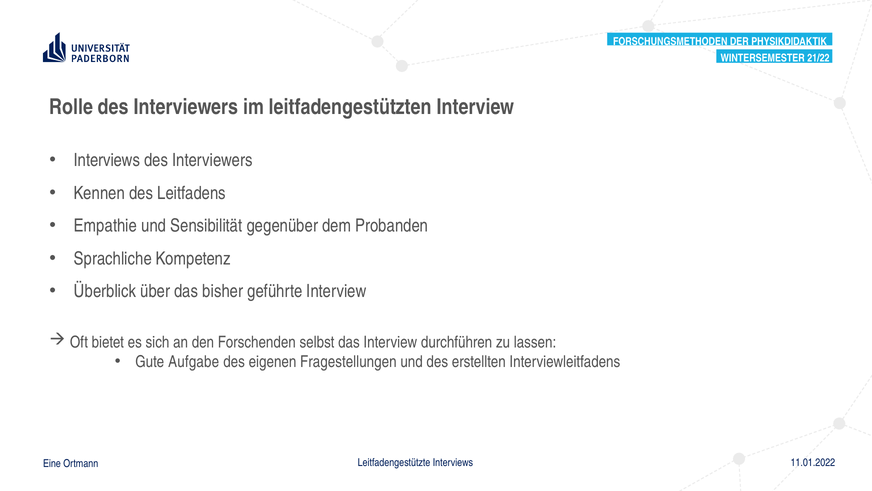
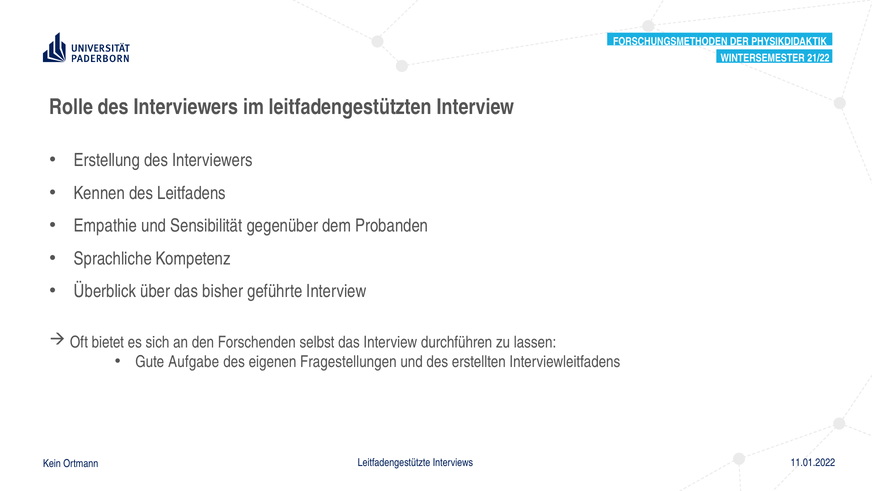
Interviews: Interviews -> Erstellung (107, 160)
Eine: Eine -> Kein (52, 463)
